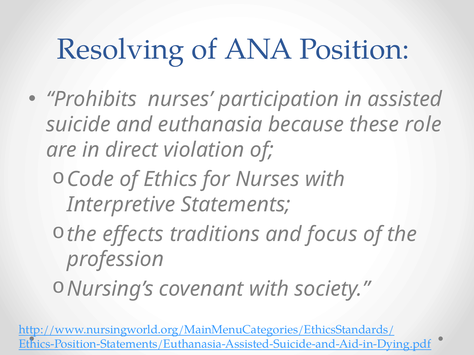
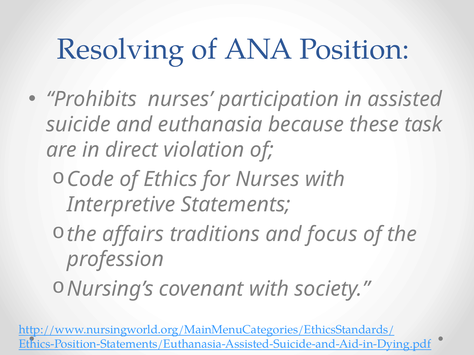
role: role -> task (423, 125)
effects: effects -> affairs (133, 234)
